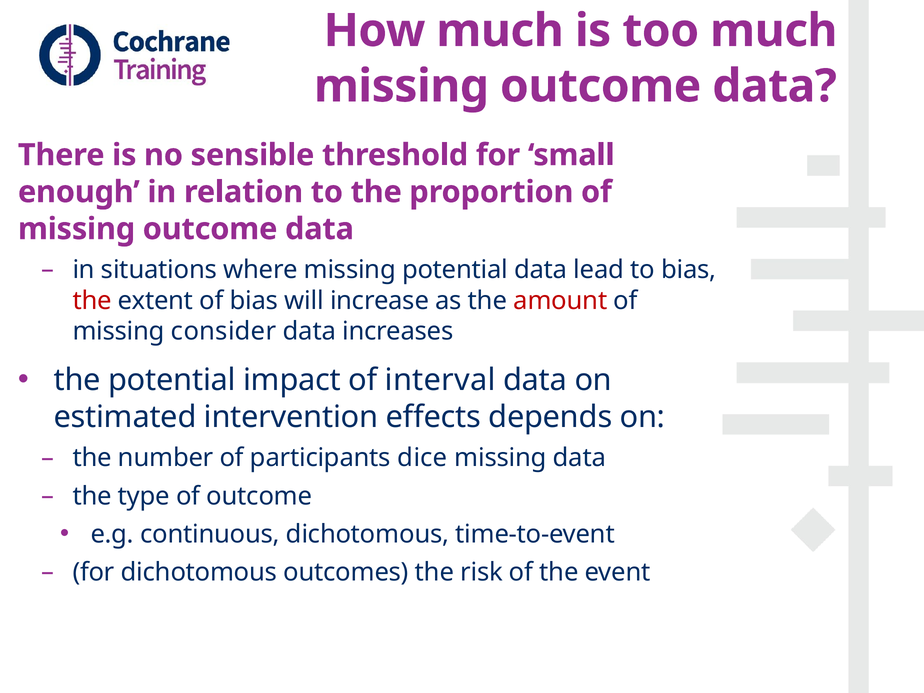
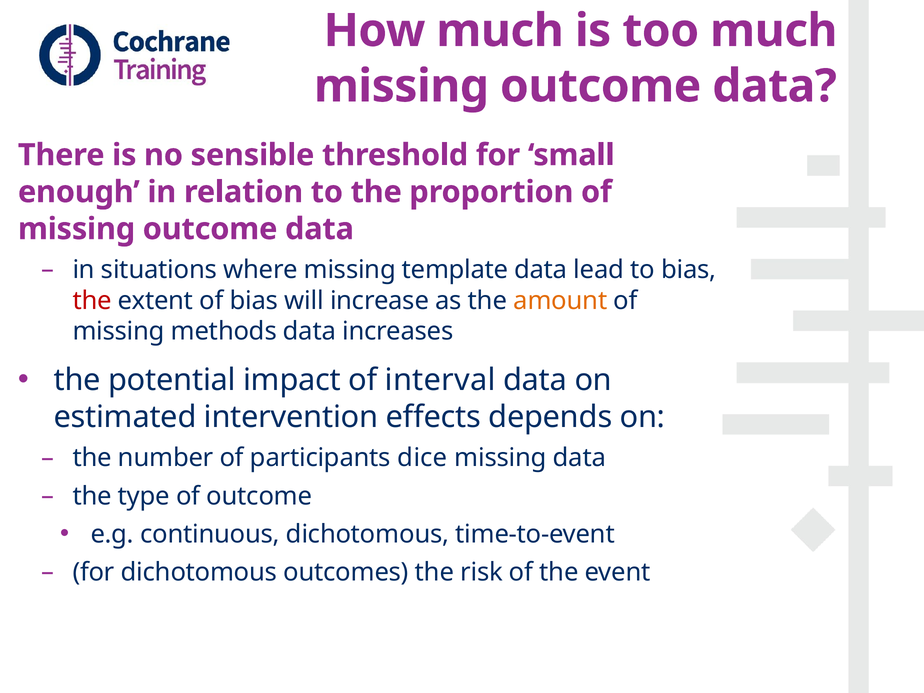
missing potential: potential -> template (455, 270)
amount colour: red -> orange (560, 301)
consider: consider -> methods (224, 331)
